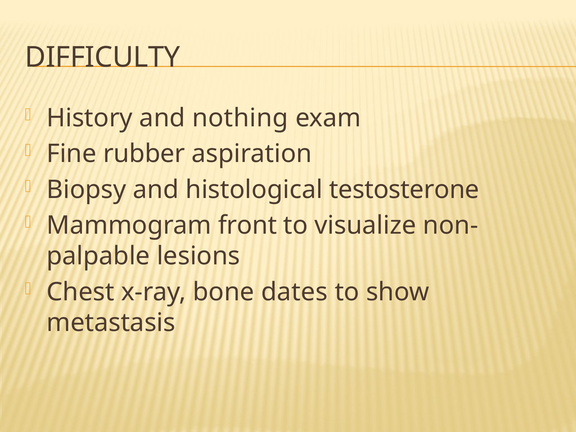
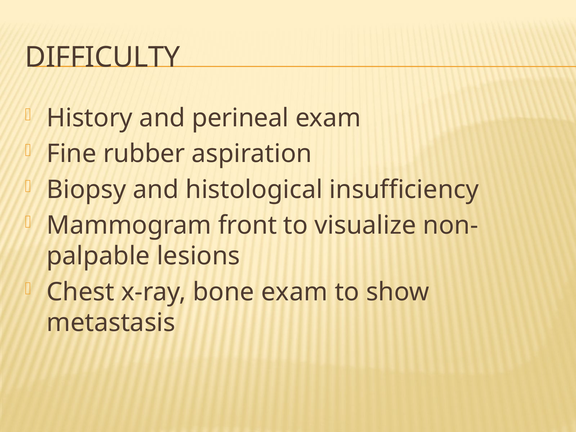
nothing: nothing -> perineal (240, 118)
testosterone: testosterone -> insufficiency (404, 190)
bone dates: dates -> exam (294, 292)
